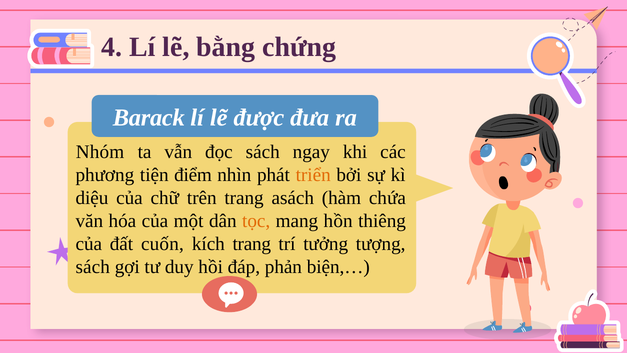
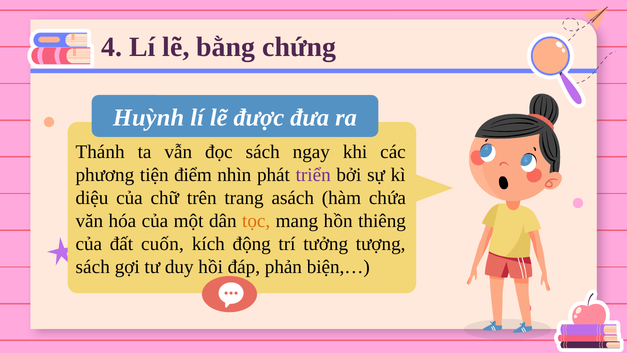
Barack: Barack -> Huỳnh (149, 118)
Nhóm: Nhóm -> Thánh (100, 152)
triển colour: orange -> purple (313, 175)
kích trang: trang -> động (252, 244)
